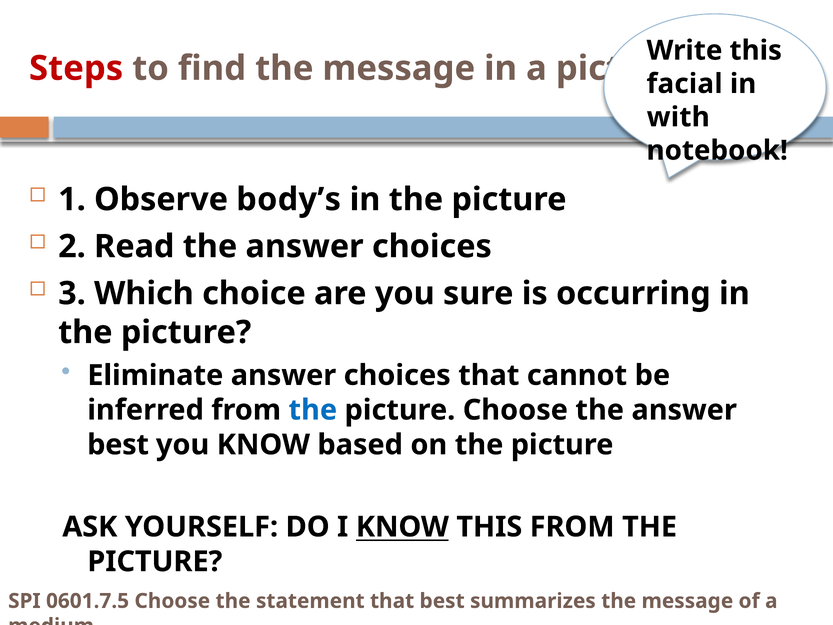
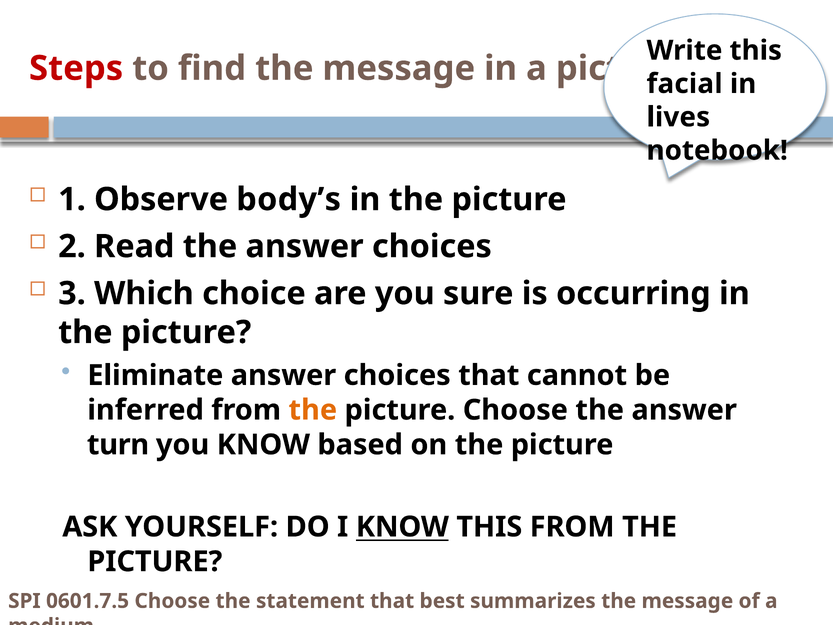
with: with -> lives (678, 117)
the colour: blue -> orange (313, 410)
best: best -> turn (118, 445)
